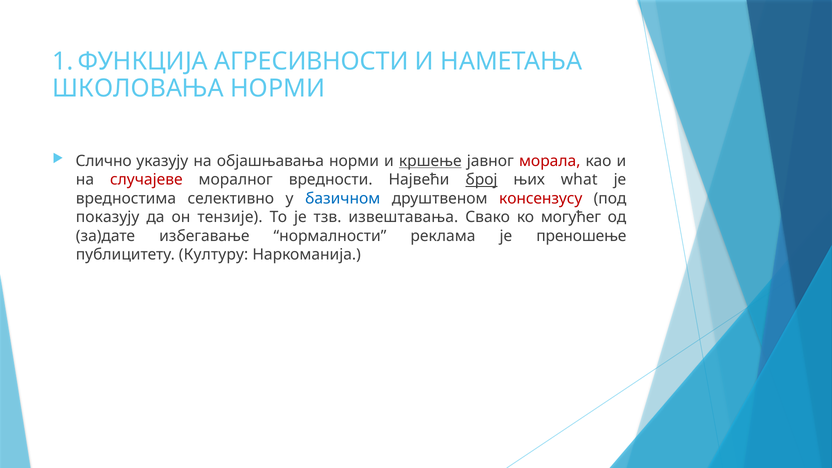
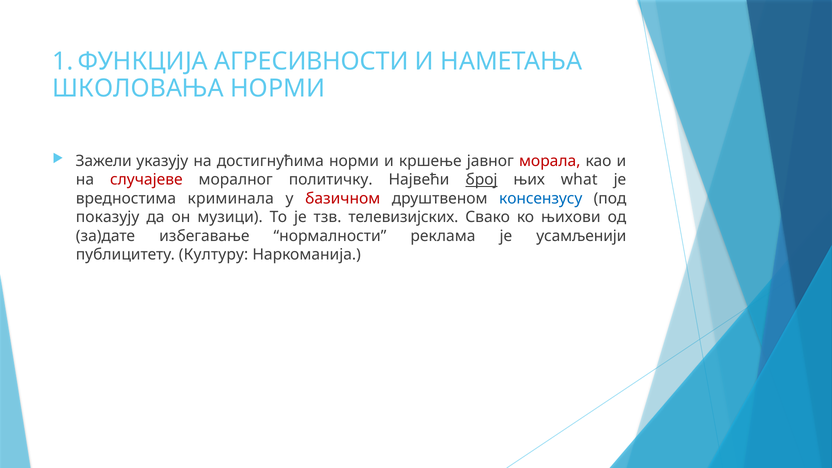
Слично: Слично -> Зажели (104, 161)
објашњавања: објашњавања -> достигнућима (270, 161)
кршење underline: present -> none (430, 161)
вредности: вредности -> политичку (331, 180)
селективно: селективно -> криминала (231, 198)
базичном colour: blue -> red (343, 198)
консензусу colour: red -> blue (541, 198)
тензије: тензије -> музици (230, 217)
извештавања: извештавања -> телевизијских (403, 217)
могућег: могућег -> њихови (571, 217)
преношење: преношење -> усамљенији (581, 236)
